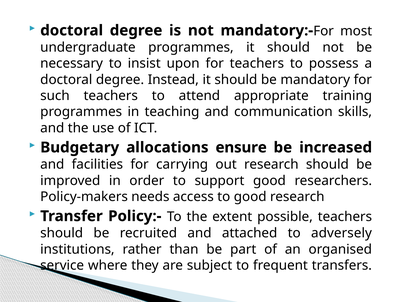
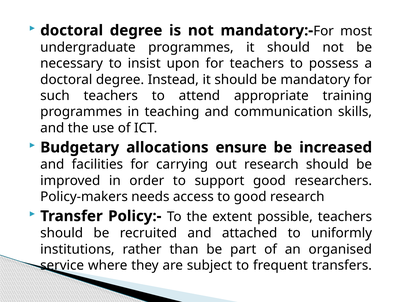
adversely: adversely -> uniformly (342, 233)
